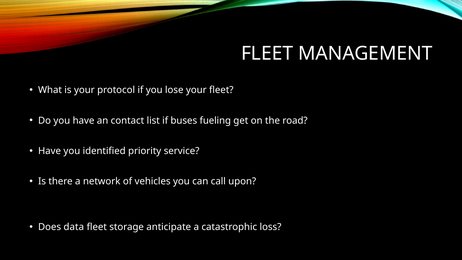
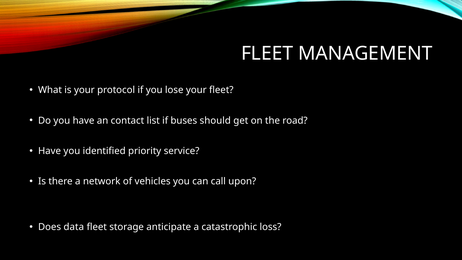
fueling: fueling -> should (215, 120)
